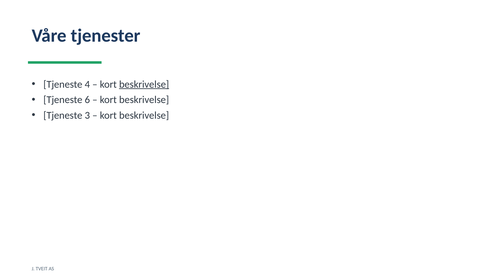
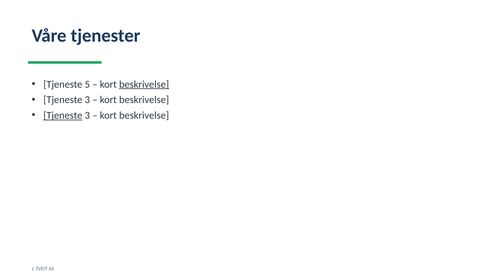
4: 4 -> 5 (87, 84)
6: 6 -> 3 (87, 100)
Tjeneste underline: none -> present (63, 115)
